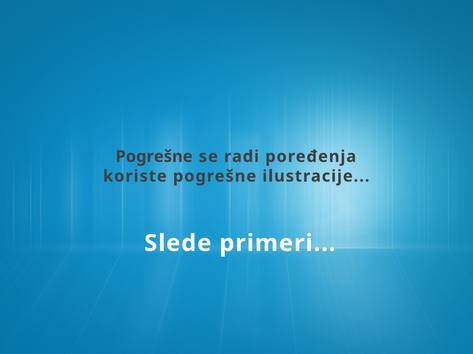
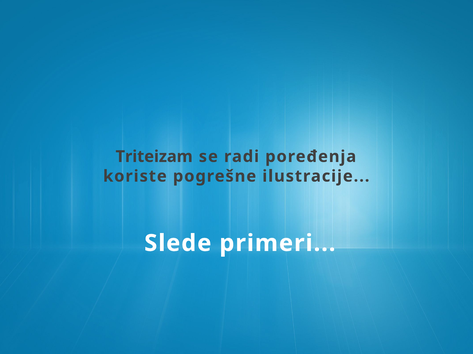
Pogrešne: Pogrešne -> Triteizam (154, 157)
